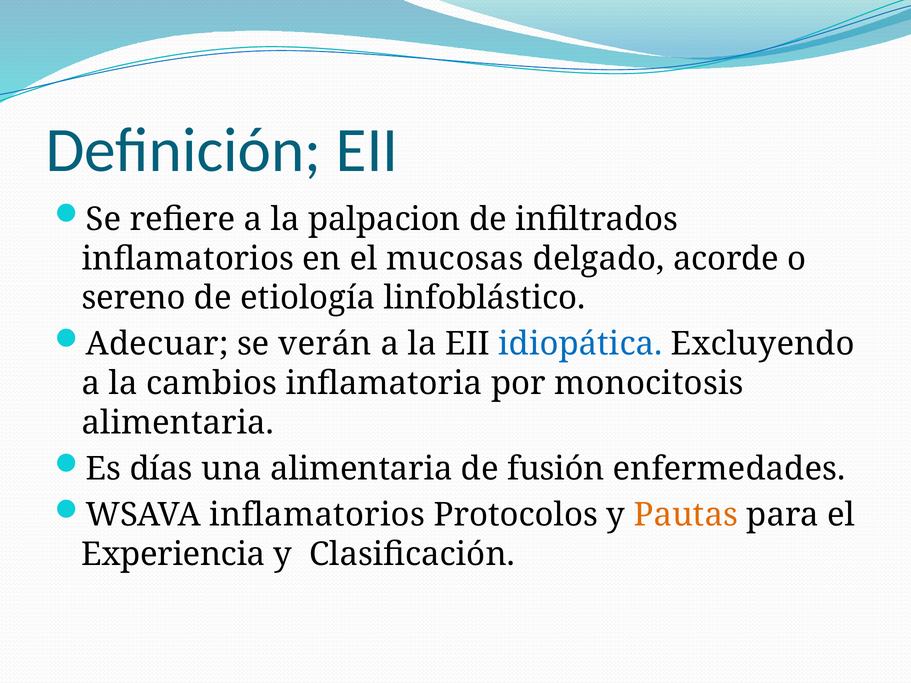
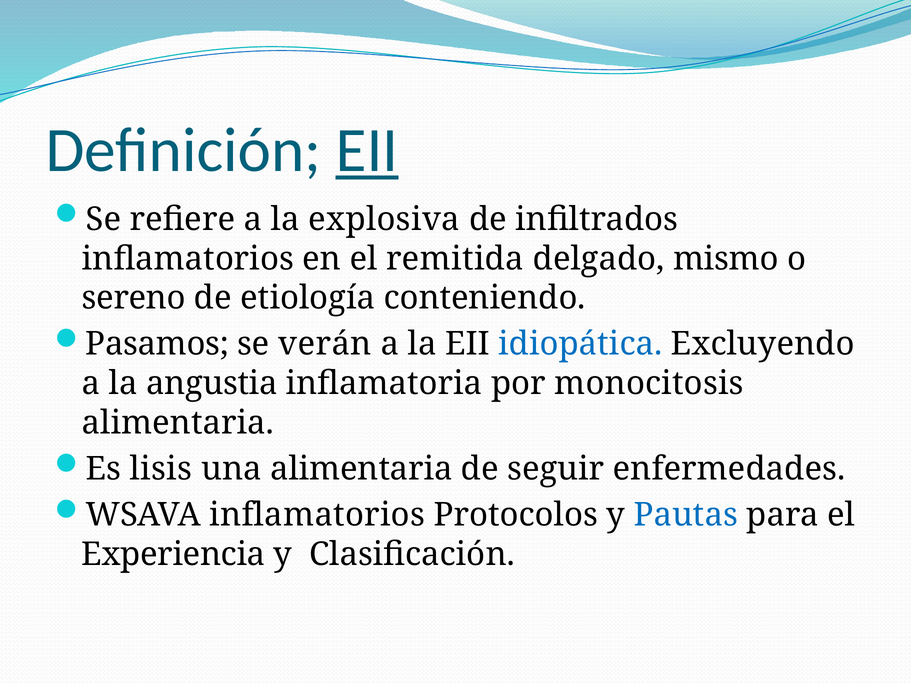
EII underline: none -> present (367, 150)
palpacion: palpacion -> explosiva (384, 219)
mucosas: mucosas -> remitida (455, 259)
acorde: acorde -> mismo (726, 259)
linfoblástico: linfoblástico -> conteniendo (485, 298)
Adecuar: Adecuar -> Pasamos (157, 344)
cambios: cambios -> angustia (212, 384)
días: días -> lisis (161, 469)
fusión: fusión -> seguir (556, 469)
Pautas colour: orange -> blue (686, 515)
